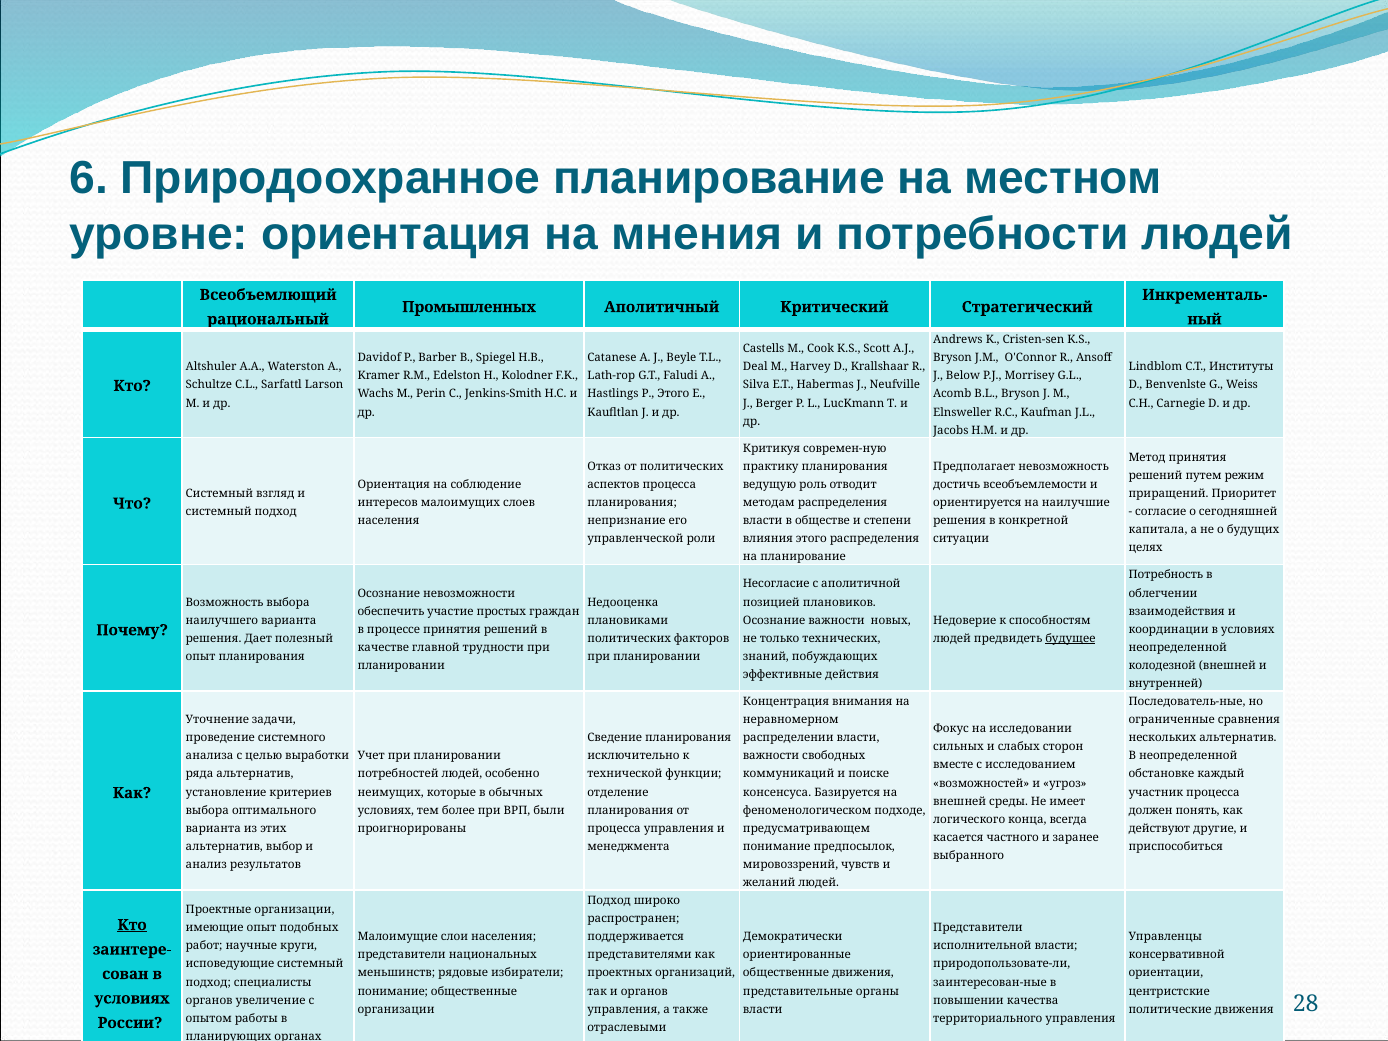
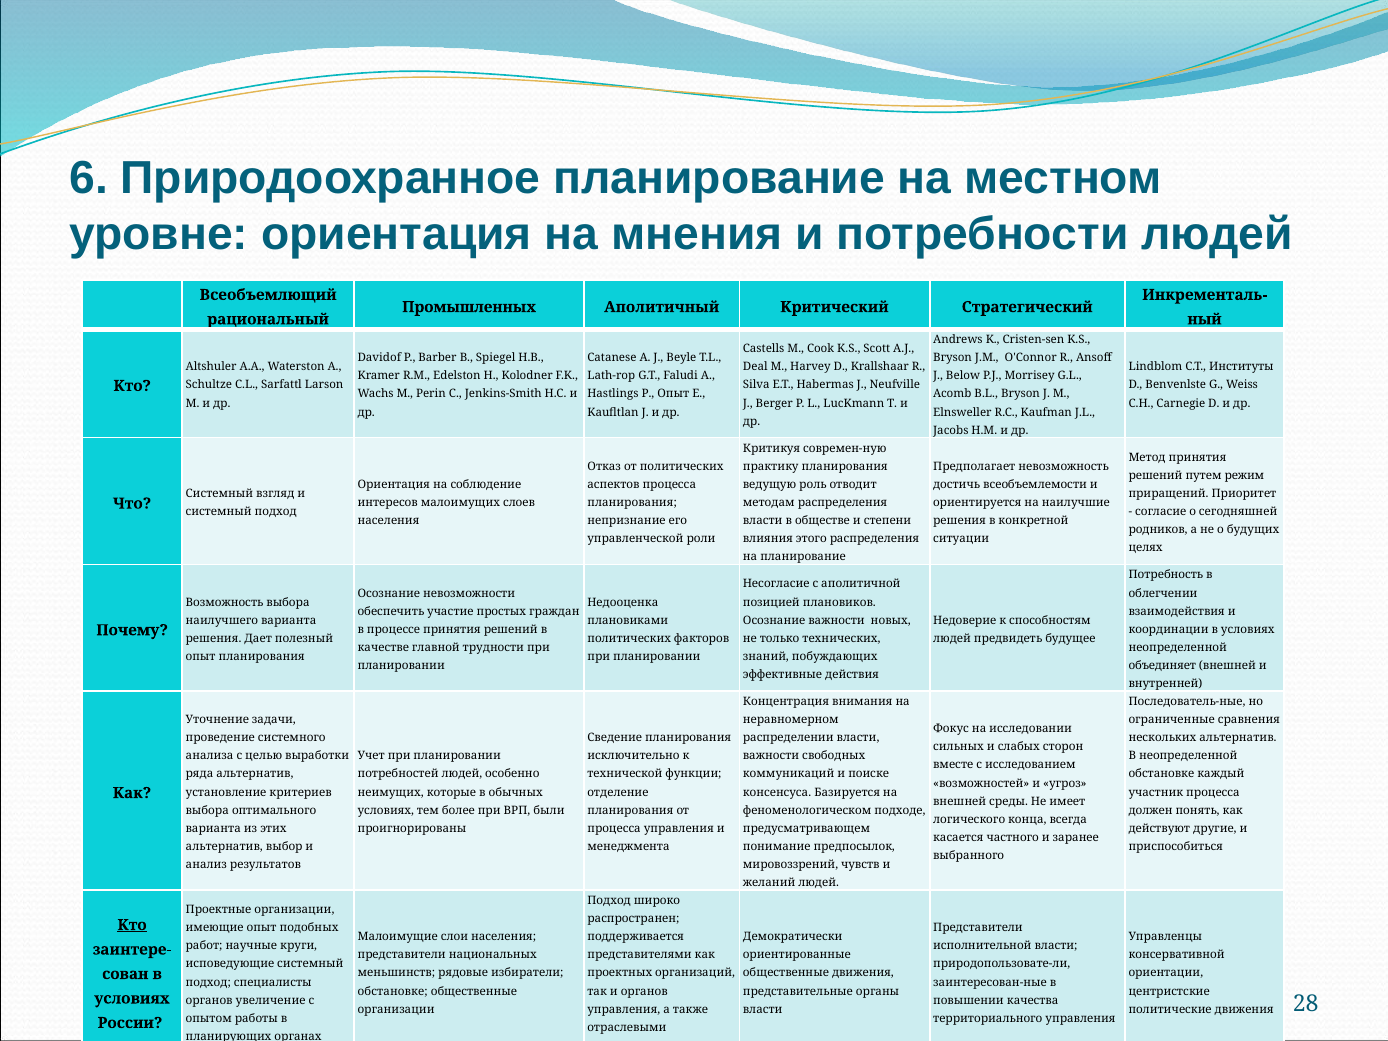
Р Этого: Этого -> Опыт (673, 394)
капитала: капитала -> родников (1158, 530)
будущее underline: present -> none (1070, 638)
колодезной: колодезной -> объединяет (1162, 666)
понимание: понимание -> обстановке (393, 991)
